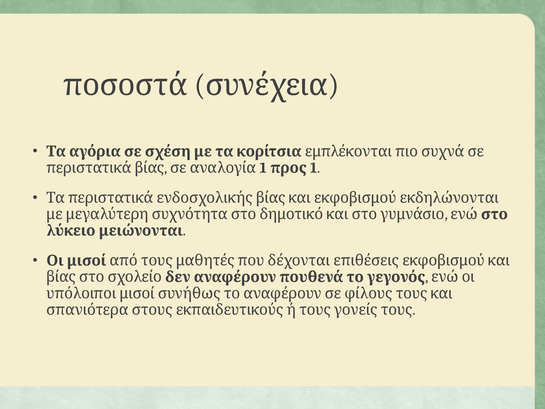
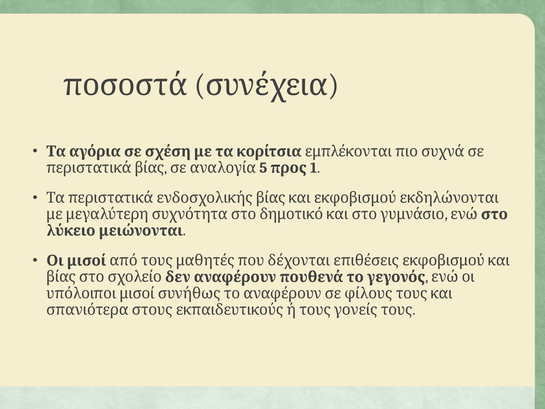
1: 1 -> 5 (263, 168)
